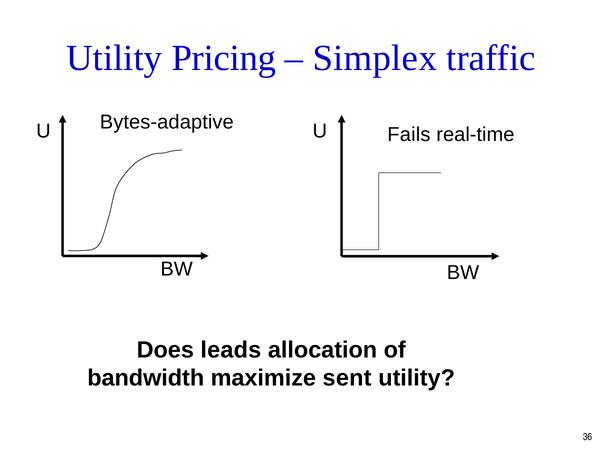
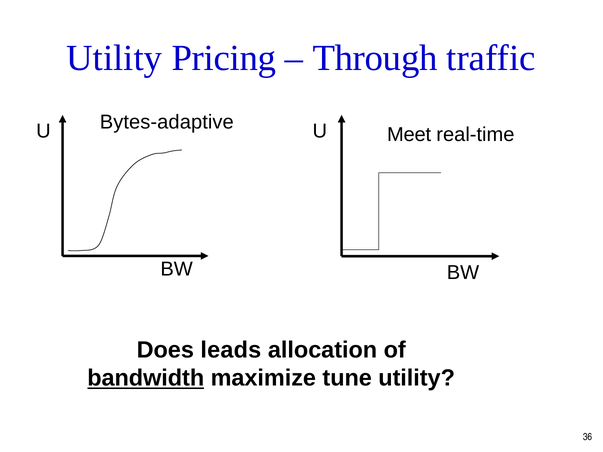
Simplex: Simplex -> Through (375, 58)
Fails: Fails -> Meet (409, 135)
bandwidth underline: none -> present (146, 378)
sent: sent -> tune (347, 378)
